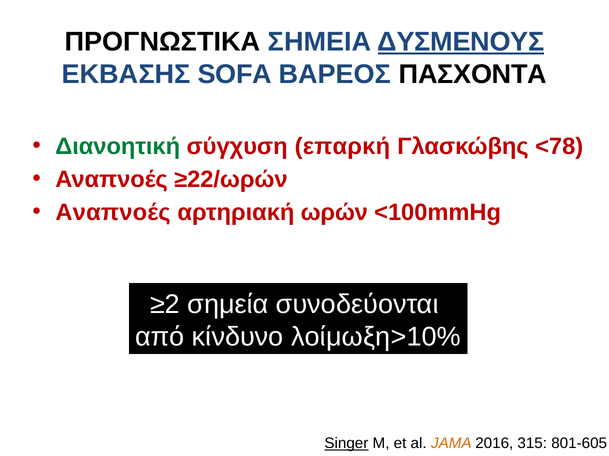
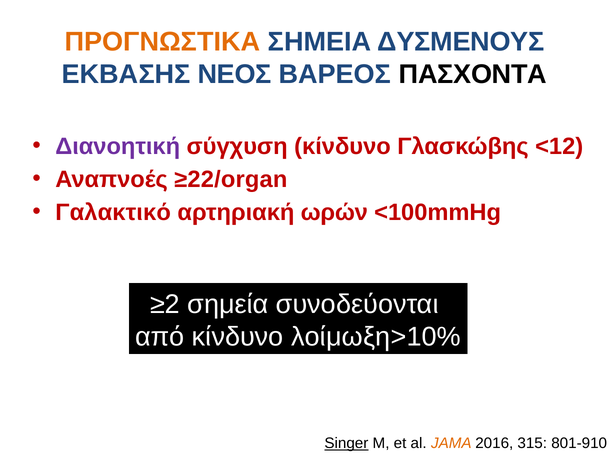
ΠΡΟΓΝΩΣΤΙΚΑ colour: black -> orange (162, 42)
ΔΥΣΜΕΝΟΥΣ underline: present -> none (461, 42)
SOFA: SOFA -> ΝΕΟΣ (235, 74)
Διανοητική colour: green -> purple (118, 147)
σύγχυση επαρκή: επαρκή -> κίνδυνο (342, 147)
<78: <78 -> <12 (559, 147)
≥22/ωρών: ≥22/ωρών -> ≥22/organ (231, 180)
Αναπνοές: Αναπνοές -> Γαλακτικό (113, 213)
801-605: 801-605 -> 801-910 (579, 444)
